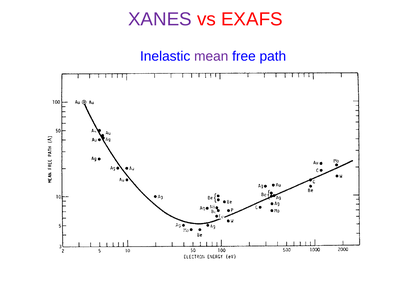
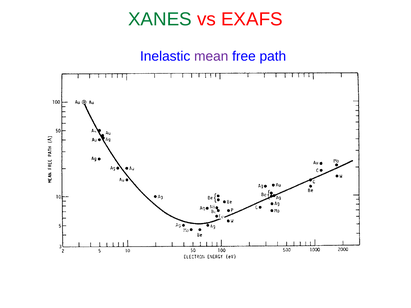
XANES colour: purple -> green (160, 19)
